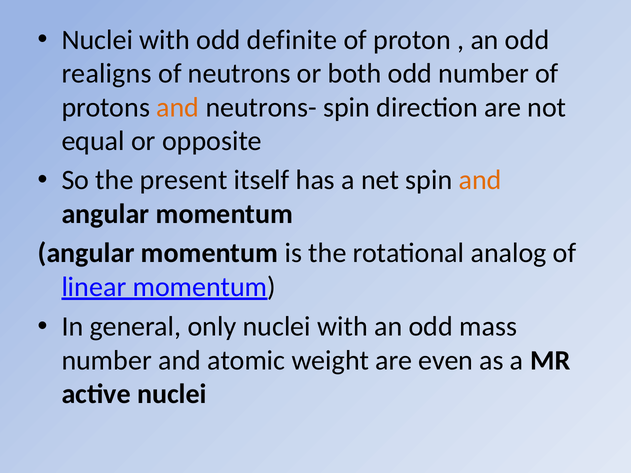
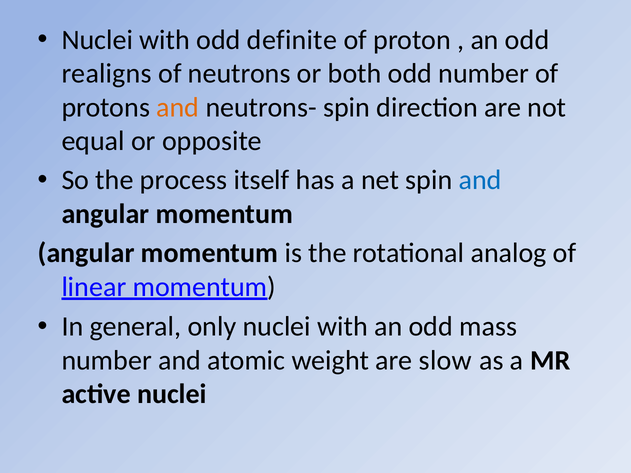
present: present -> process (184, 180)
and colour: orange -> blue (480, 180)
even: even -> slow (445, 361)
